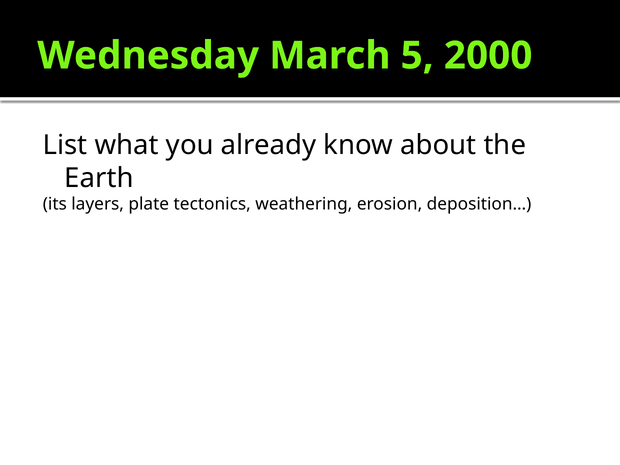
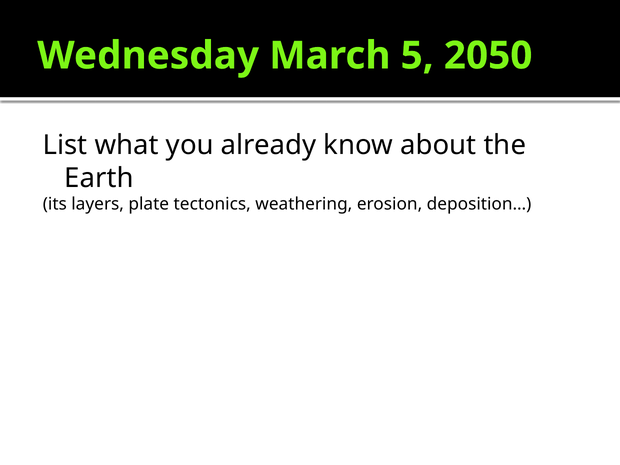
2000: 2000 -> 2050 (488, 56)
